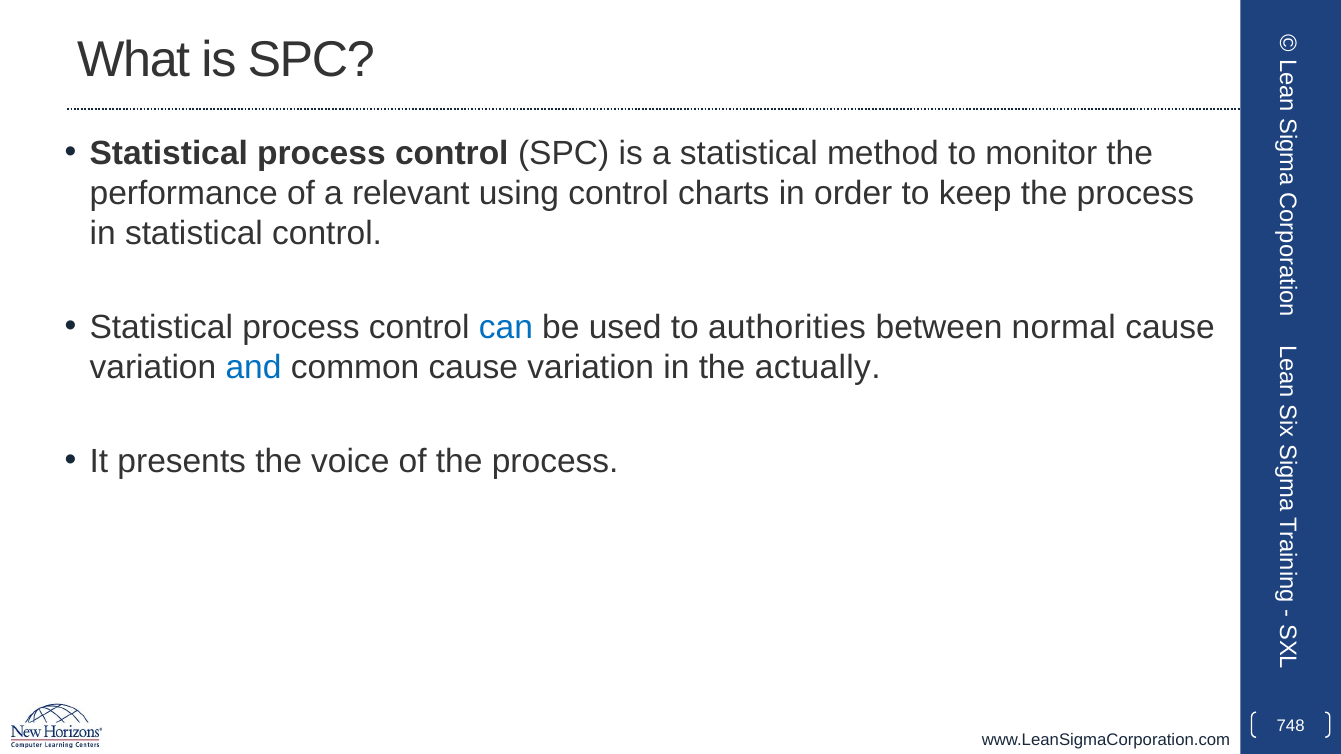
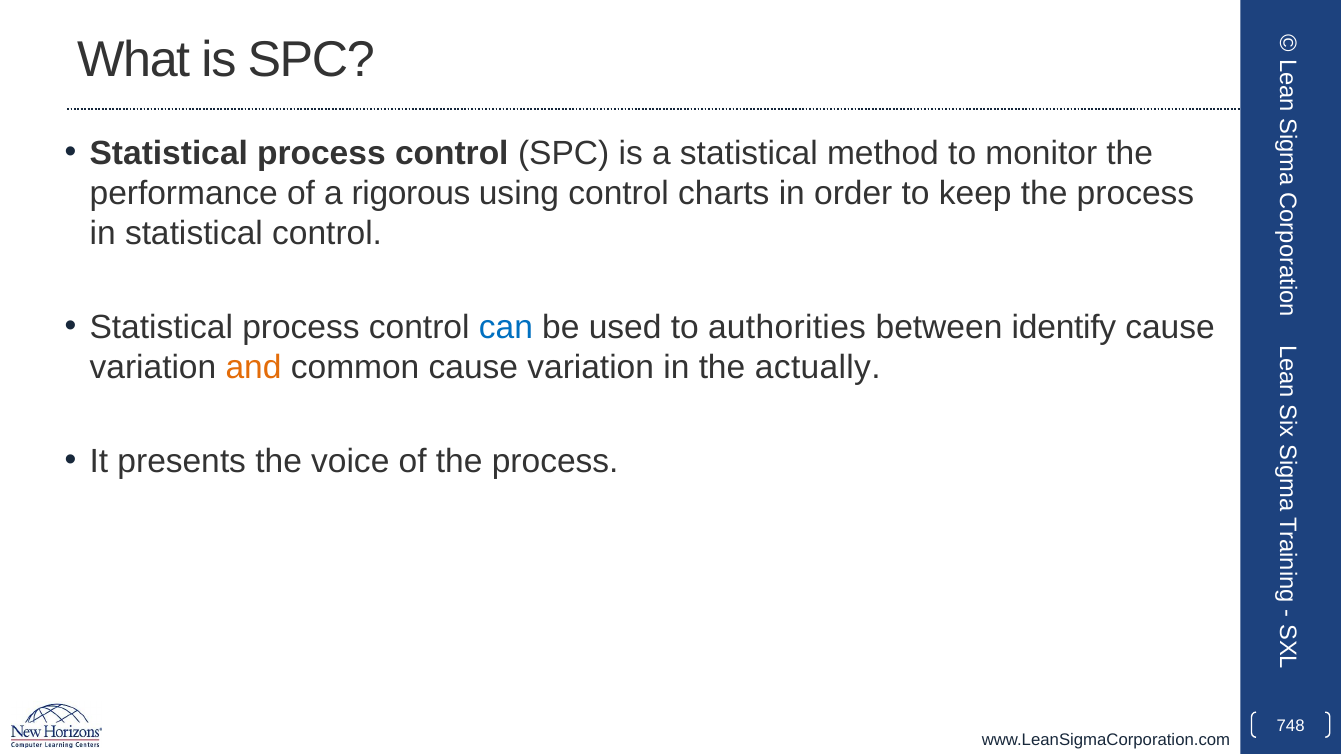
relevant: relevant -> rigorous (411, 193)
normal: normal -> identify (1064, 328)
and colour: blue -> orange (254, 368)
